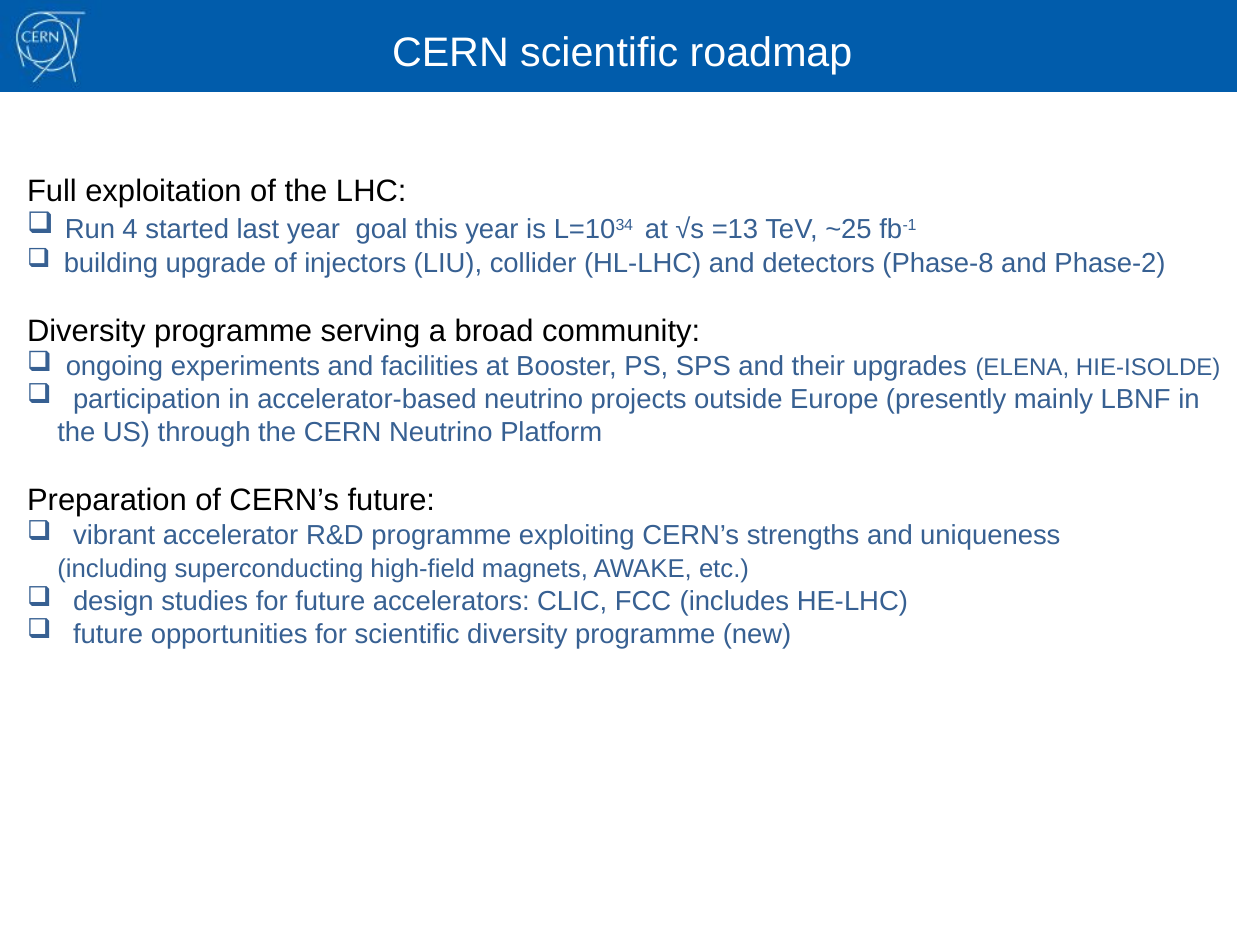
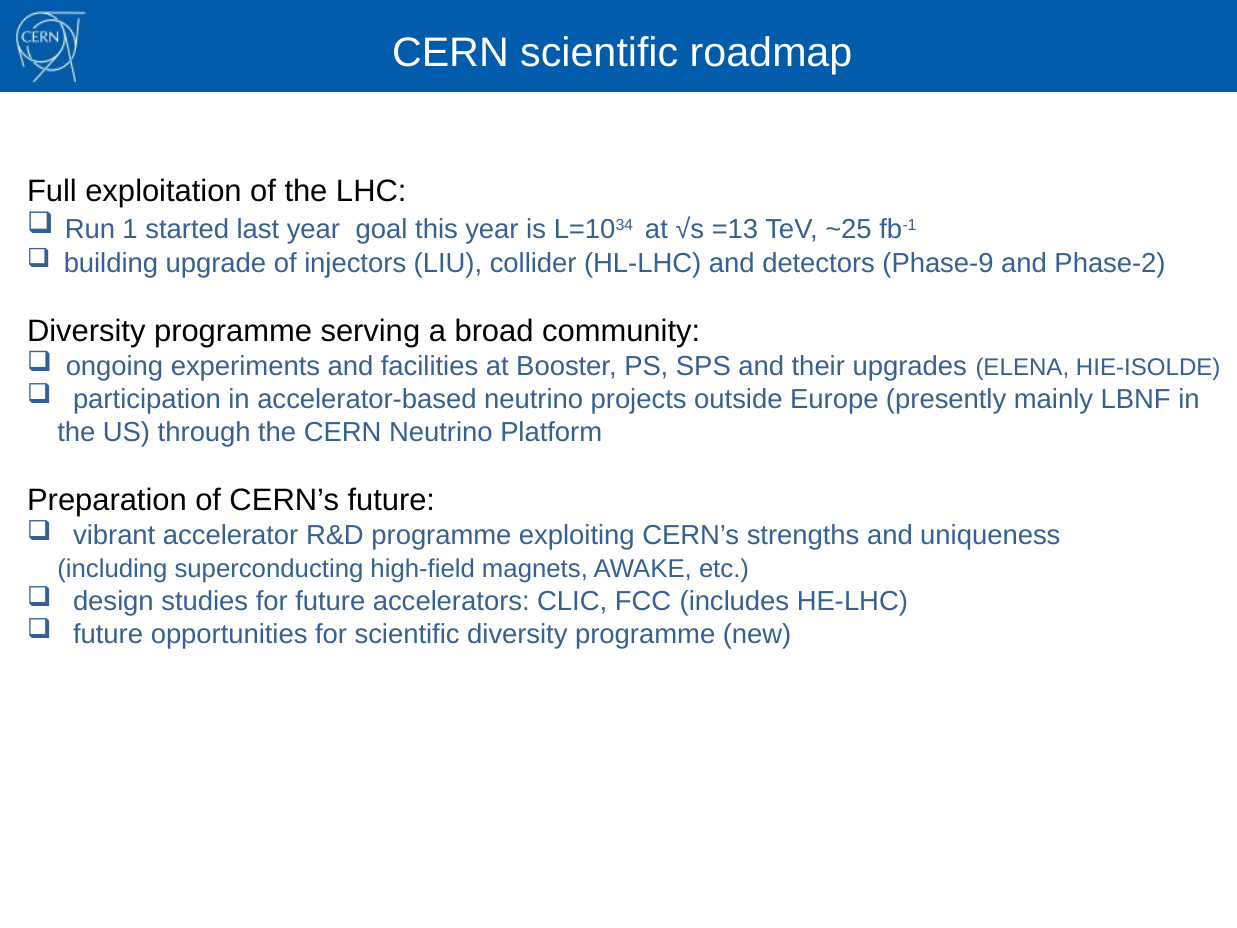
4: 4 -> 1 (130, 230)
Phase-8: Phase-8 -> Phase-9 (938, 263)
